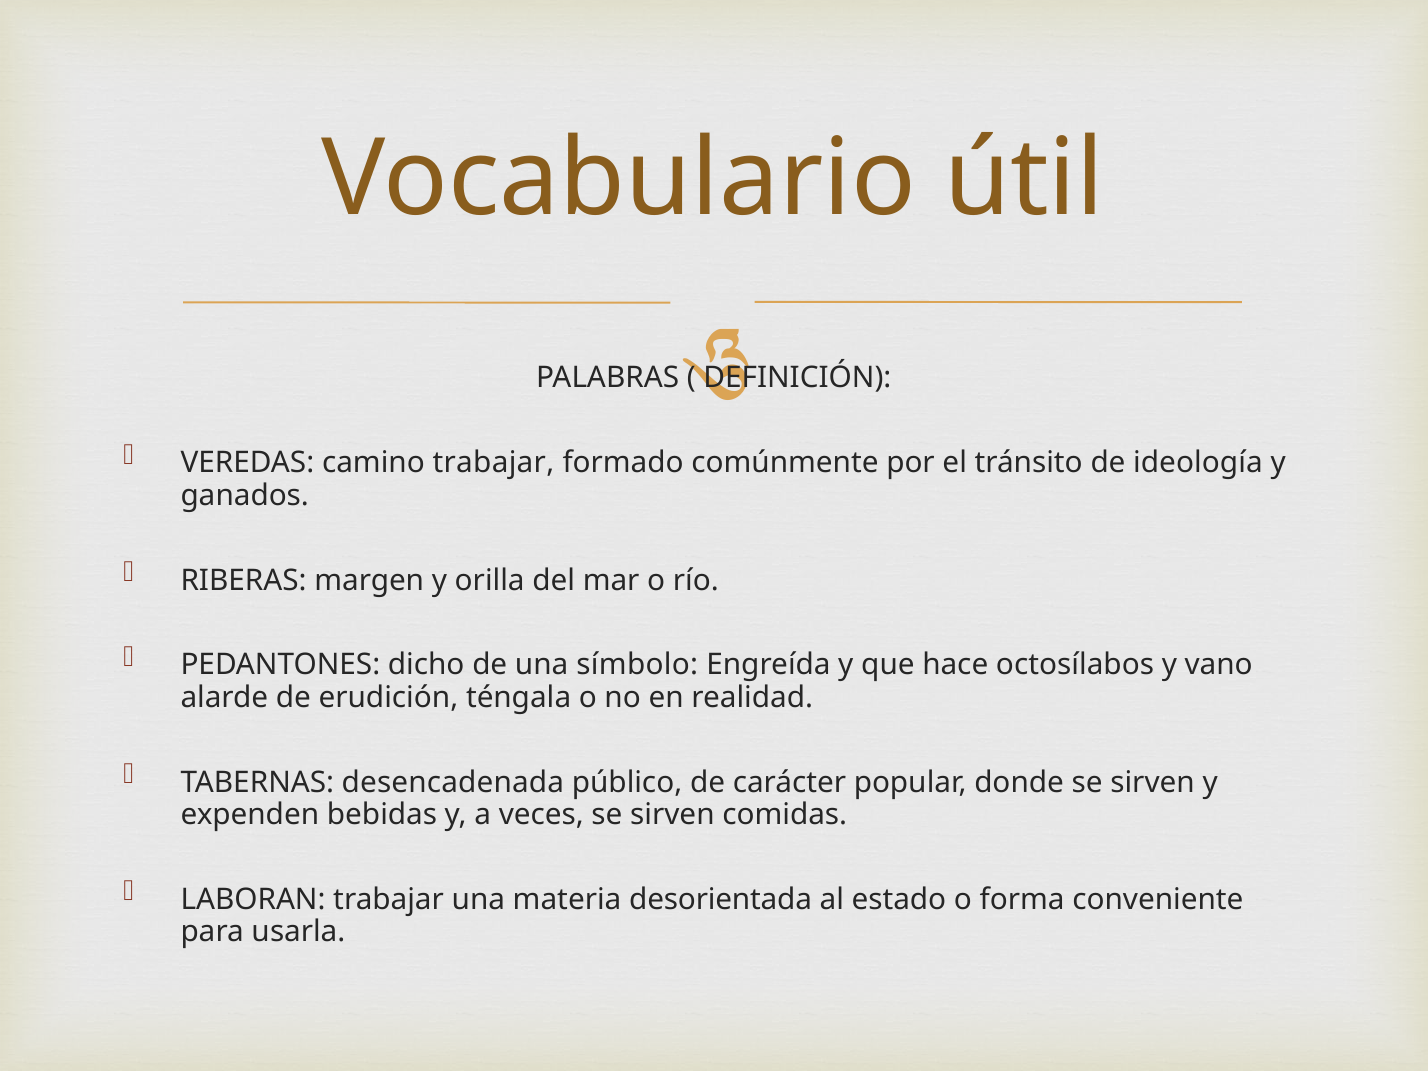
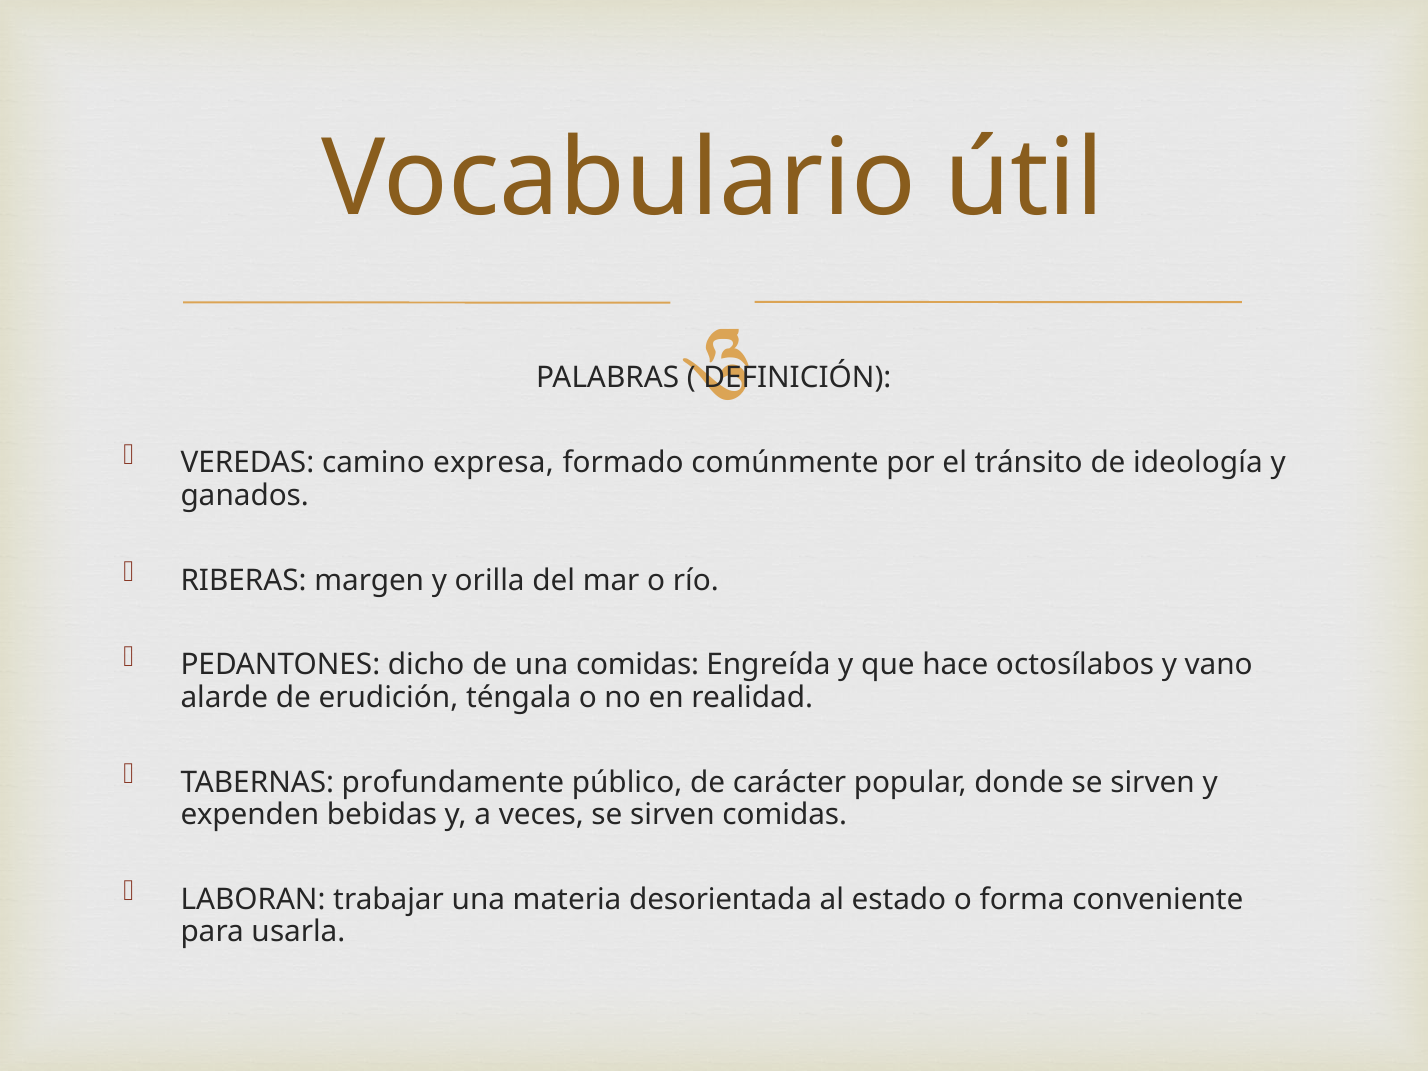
camino trabajar: trabajar -> expresa (493, 463)
una símbolo: símbolo -> comidas (638, 665)
desencadenada: desencadenada -> profundamente (453, 782)
